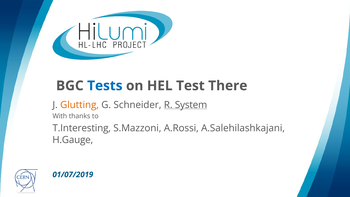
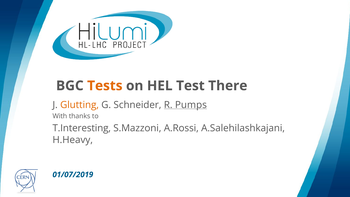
Tests colour: blue -> orange (105, 86)
System: System -> Pumps (191, 105)
H.Gauge: H.Gauge -> H.Heavy (73, 140)
